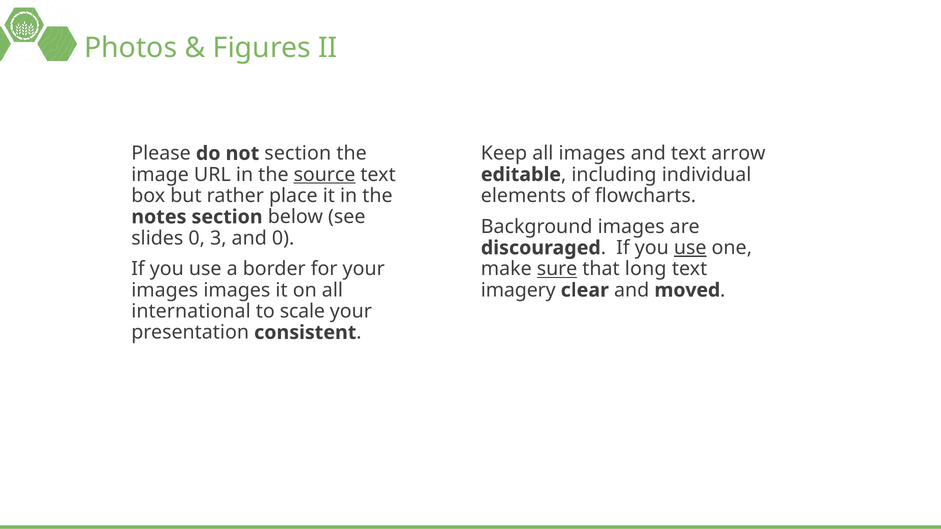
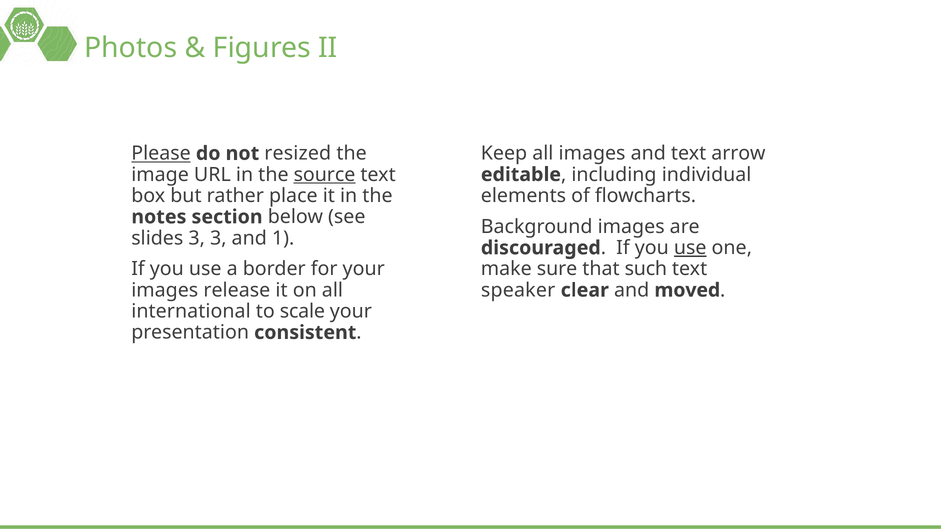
Please underline: none -> present (161, 154)
not section: section -> resized (298, 154)
slides 0: 0 -> 3 (197, 238)
and 0: 0 -> 1 (283, 238)
sure underline: present -> none (557, 269)
long: long -> such (646, 269)
images images: images -> release (237, 290)
imagery: imagery -> speaker (518, 290)
